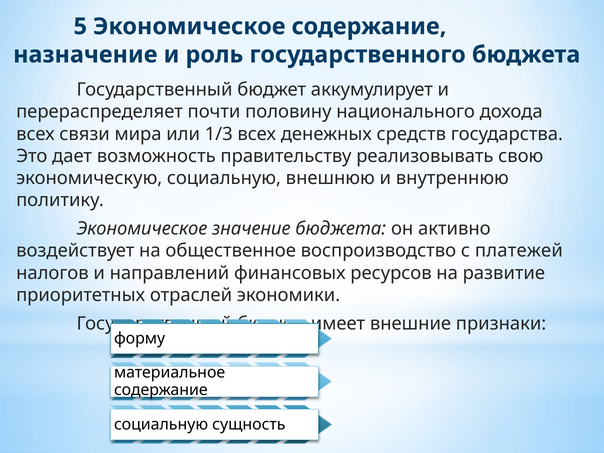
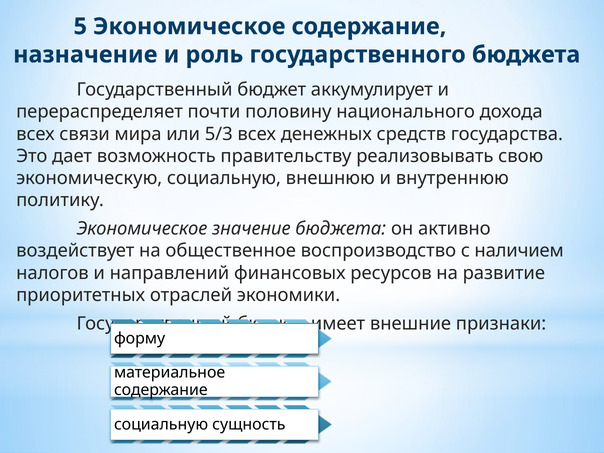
1/3: 1/3 -> 5/3 (219, 134)
платежей: платежей -> наличием (519, 251)
